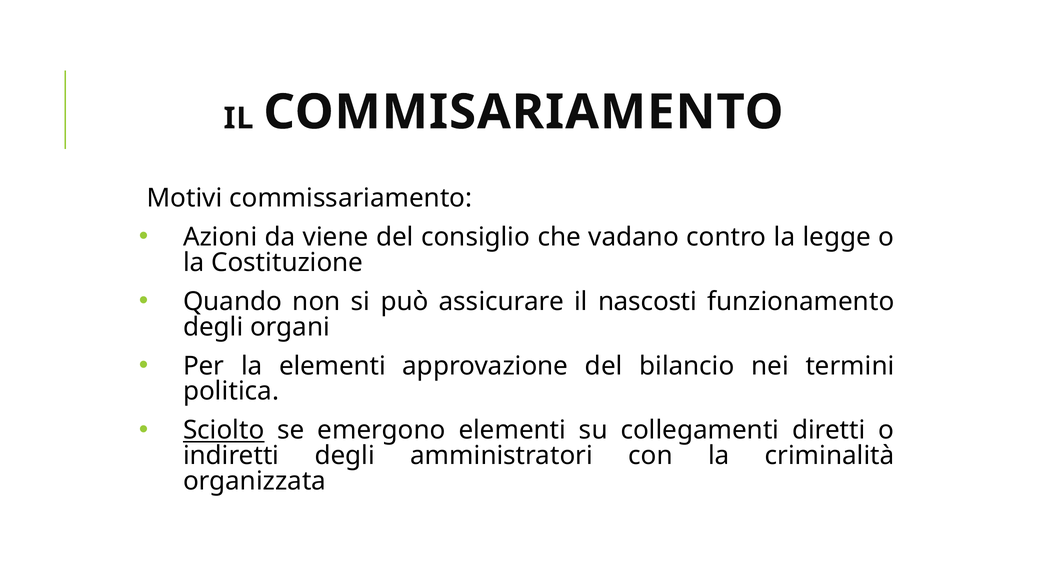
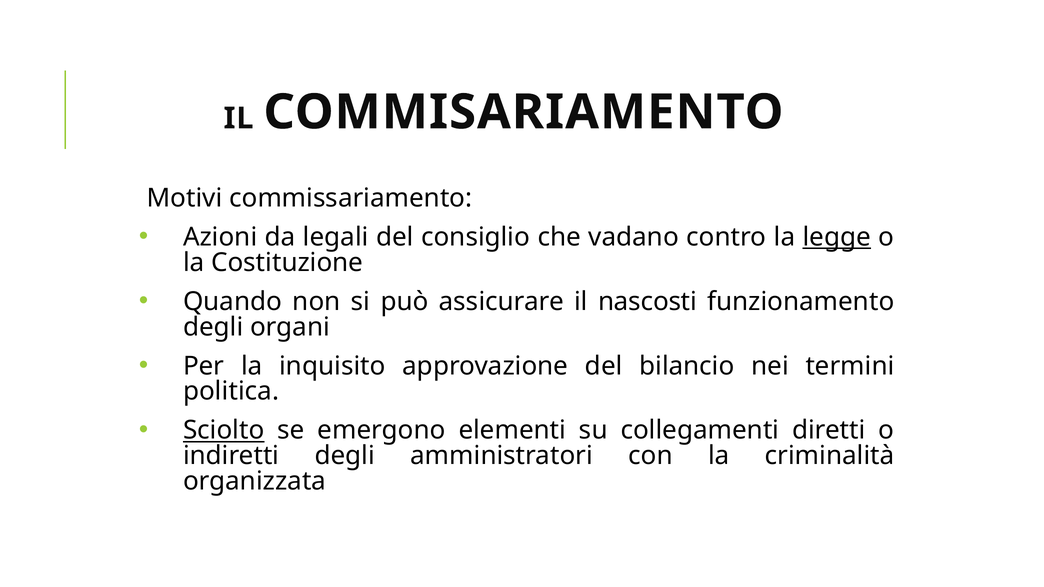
viene: viene -> legali (336, 237)
legge underline: none -> present (837, 237)
la elementi: elementi -> inquisito (332, 366)
